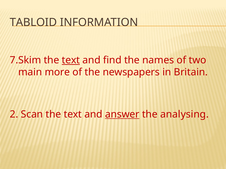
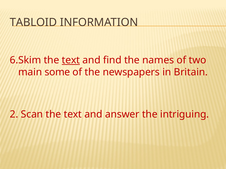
7.Skim: 7.Skim -> 6.Skim (25, 60)
more: more -> some (57, 72)
answer underline: present -> none (122, 115)
analysing: analysing -> intriguing (185, 115)
